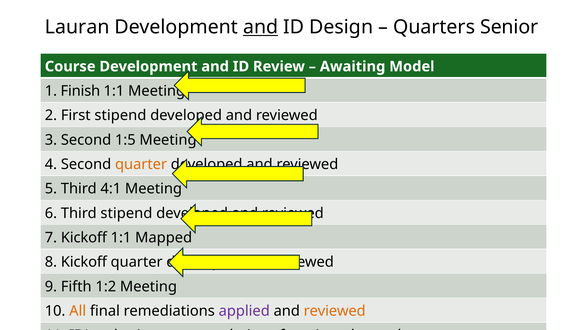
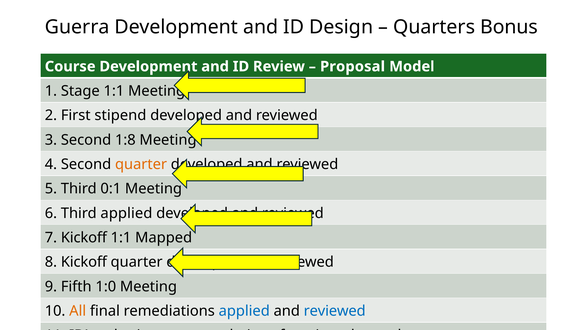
Lauran: Lauran -> Guerra (77, 27)
and underline: present -> none (261, 27)
Senior: Senior -> Bonus (509, 27)
Awaiting: Awaiting -> Proposal (353, 67)
Finish: Finish -> Stage (80, 91)
1:5: 1:5 -> 1:8 (125, 140)
4:1: 4:1 -> 0:1 (111, 189)
Third stipend: stipend -> applied (126, 213)
1:2: 1:2 -> 1:0 (106, 287)
applied colour: purple -> blue (244, 311)
reviewed colour: orange -> blue (335, 311)
